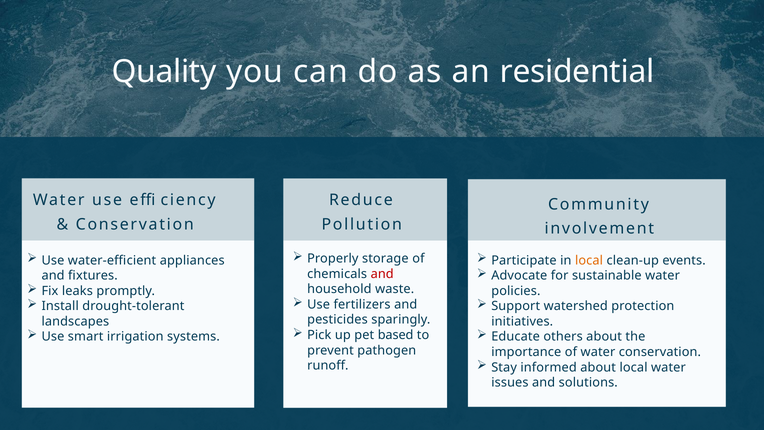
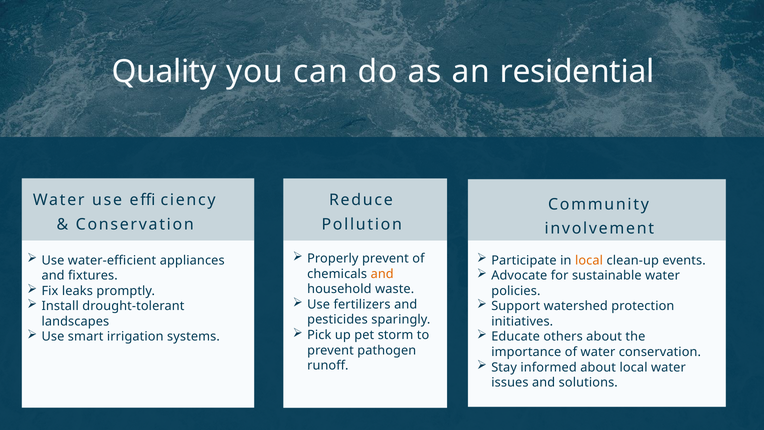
Properly storage: storage -> prevent (385, 258)
and colour: red -> orange (382, 274)
based: based -> storm (396, 335)
